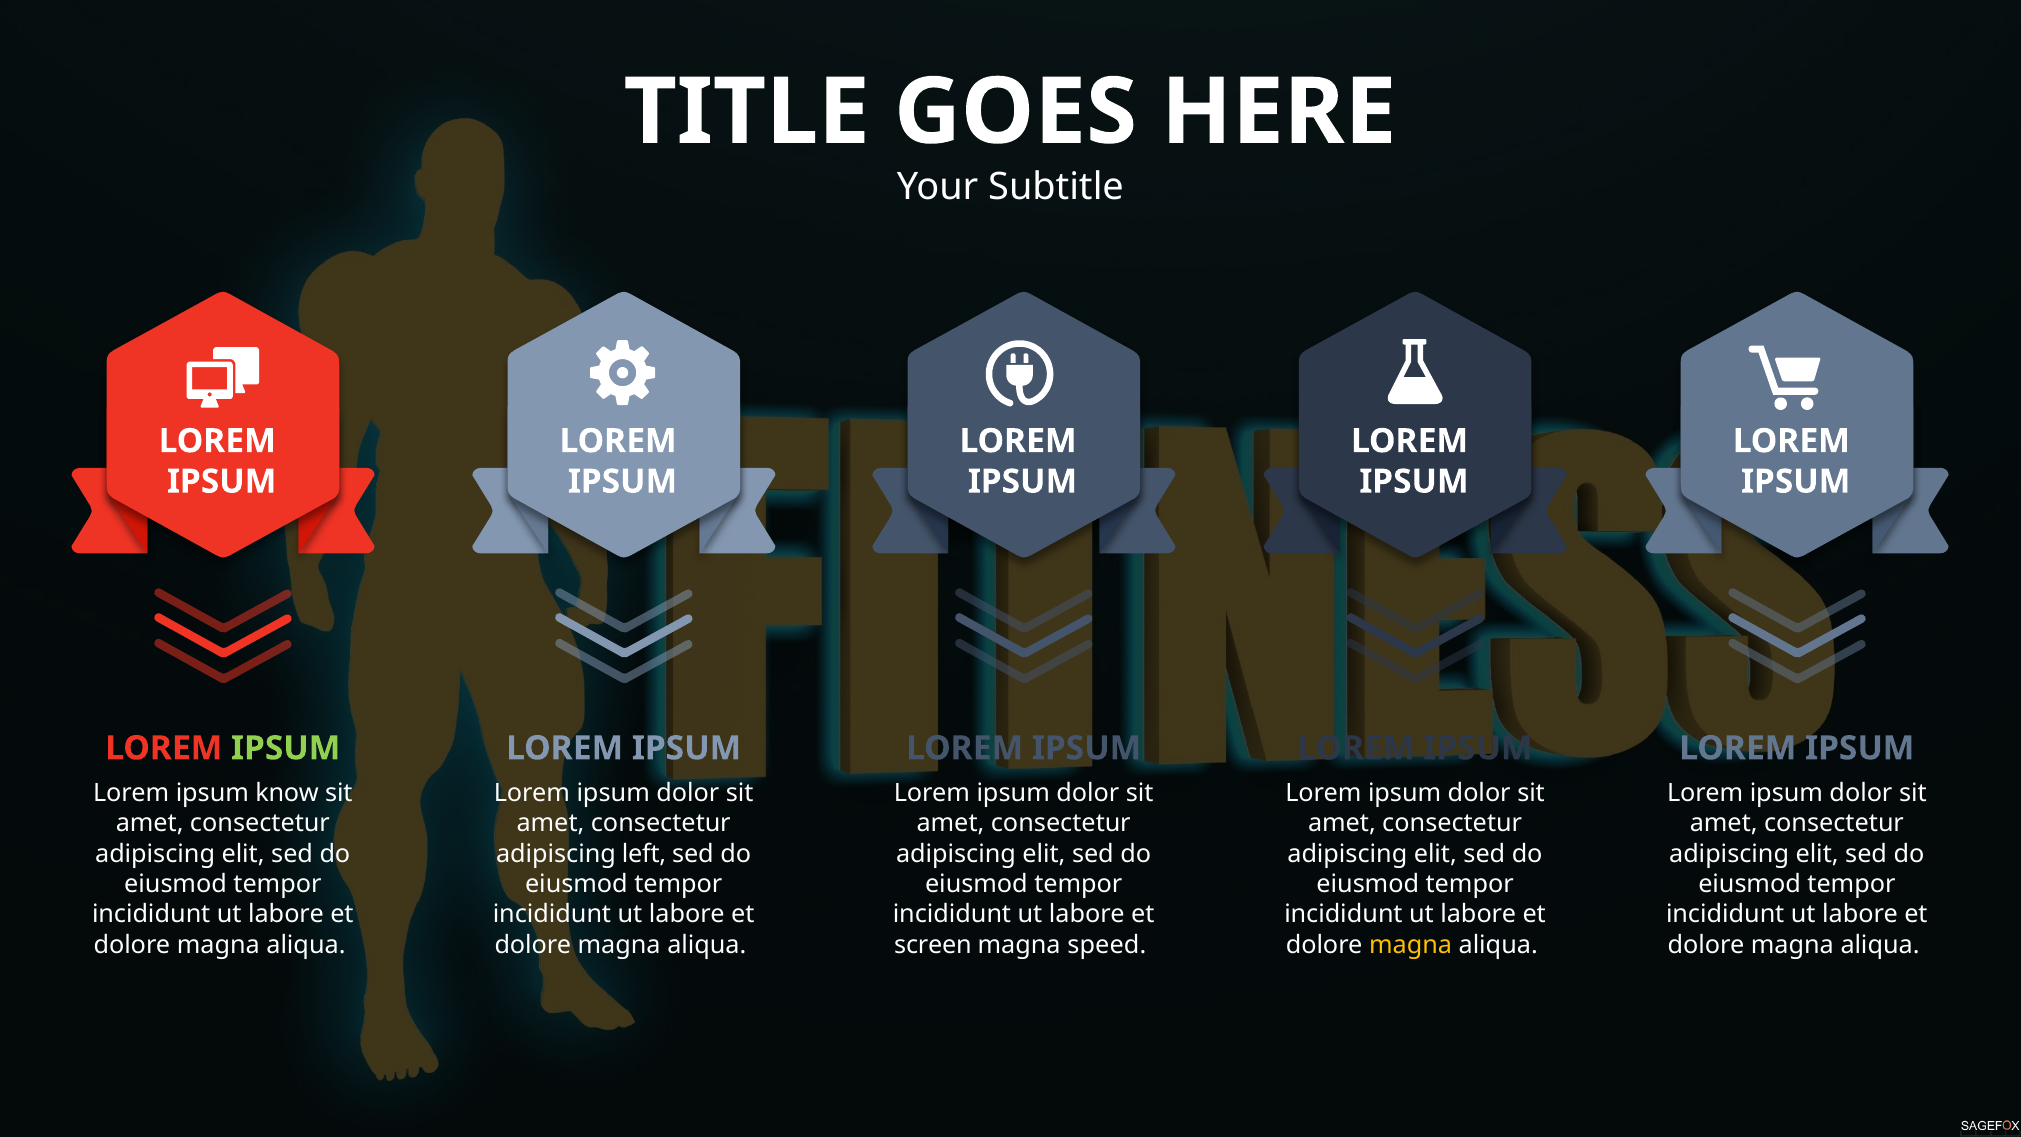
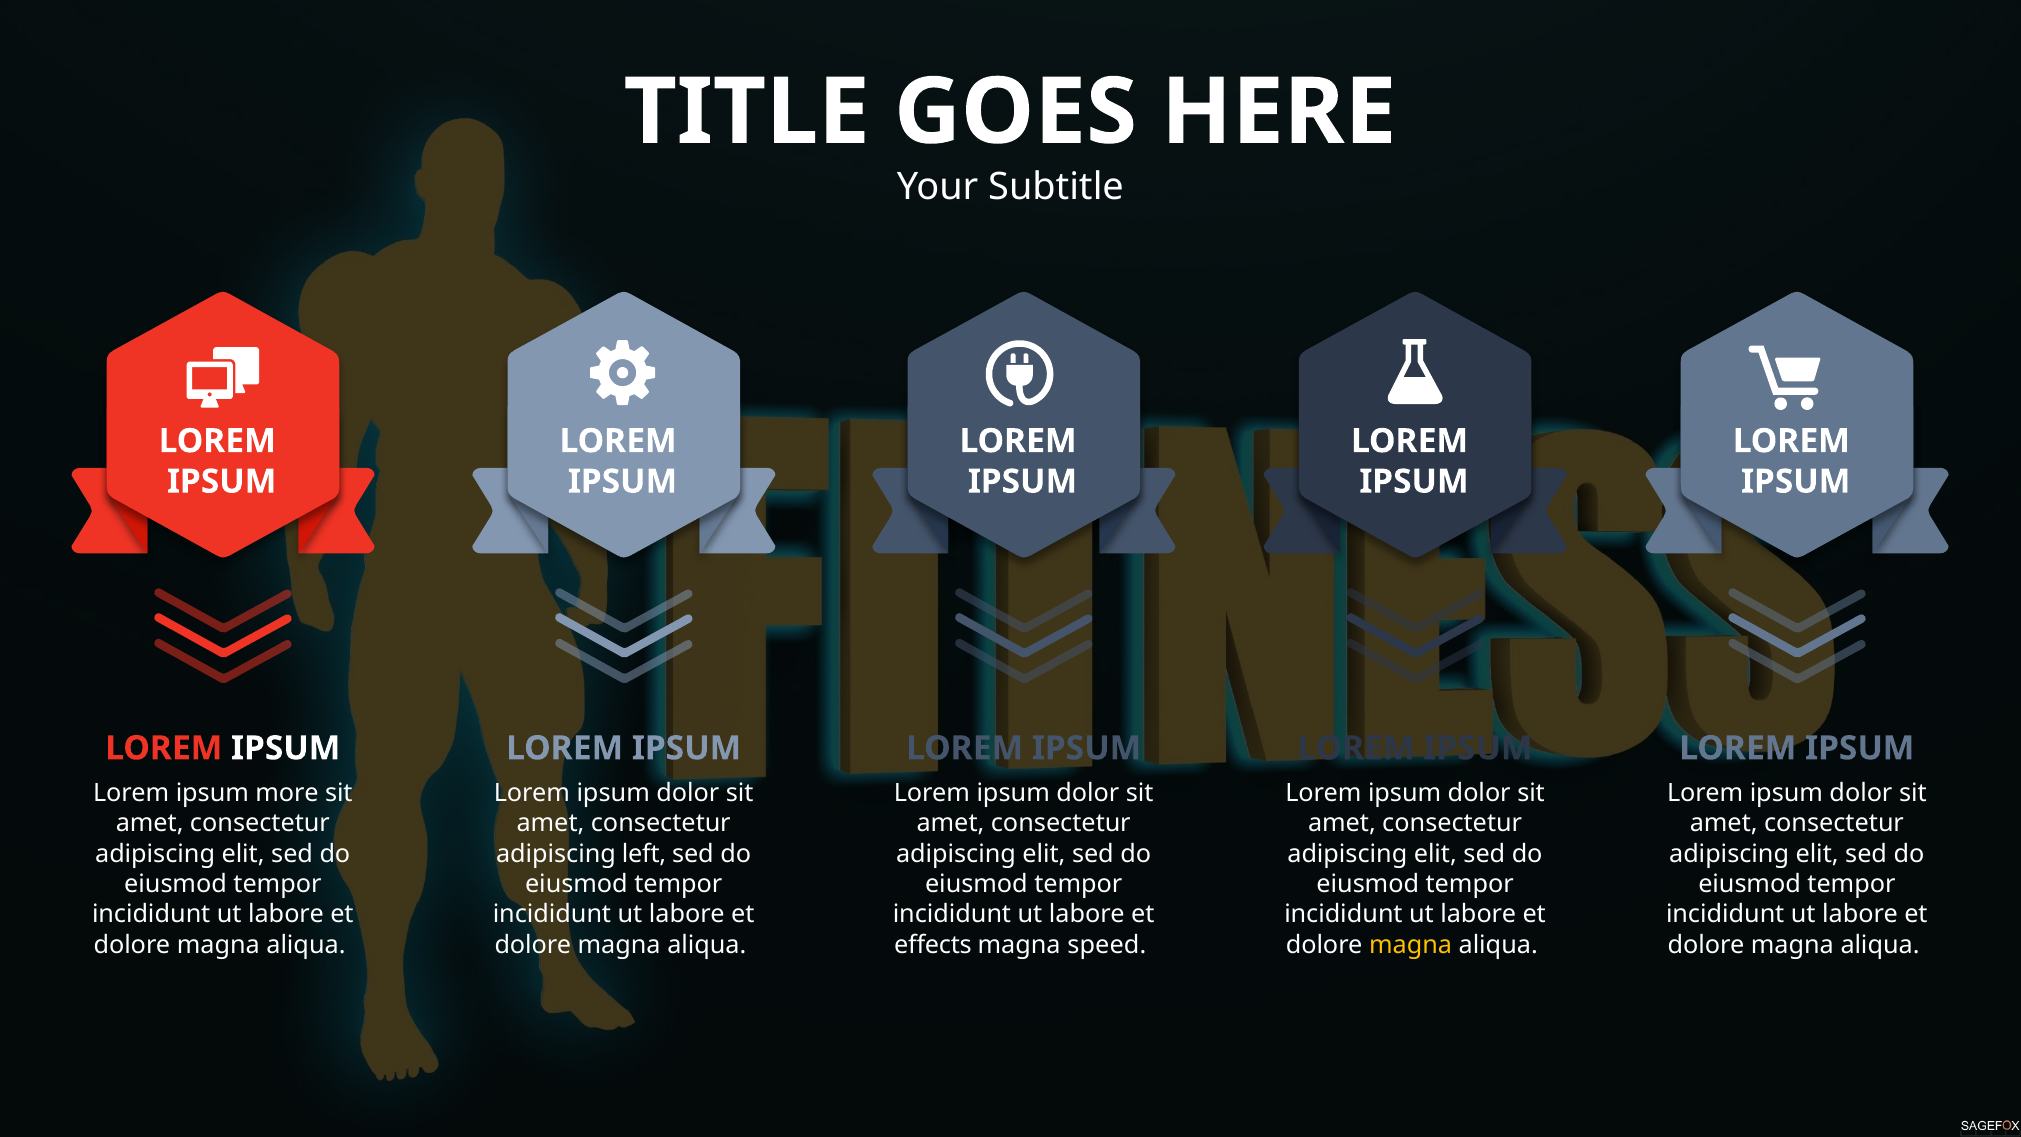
IPSUM colour: light green -> white (286, 748)
know: know -> more (287, 793)
screen: screen -> effects (933, 945)
